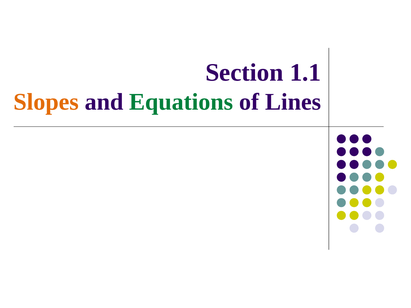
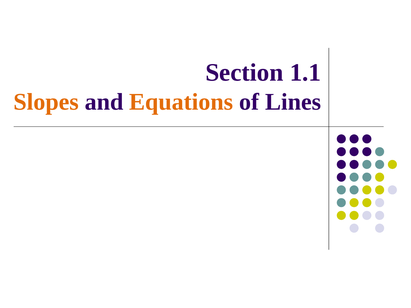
Equations colour: green -> orange (181, 102)
